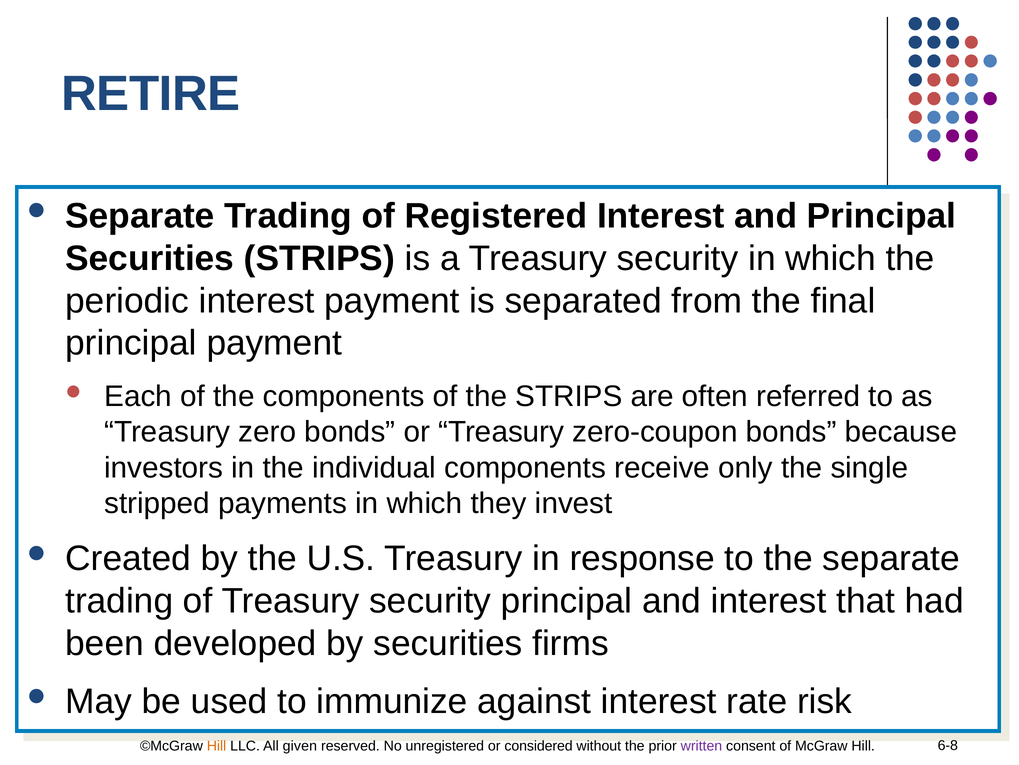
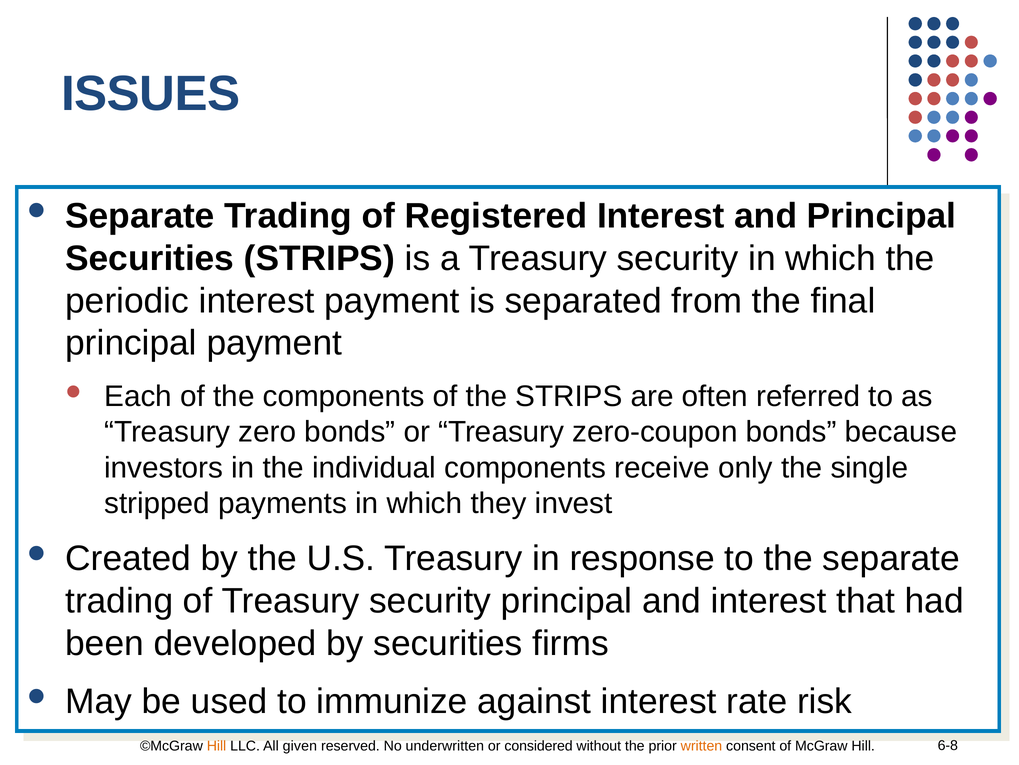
RETIRE: RETIRE -> ISSUES (151, 94)
unregistered: unregistered -> underwritten (445, 746)
written colour: purple -> orange (701, 746)
